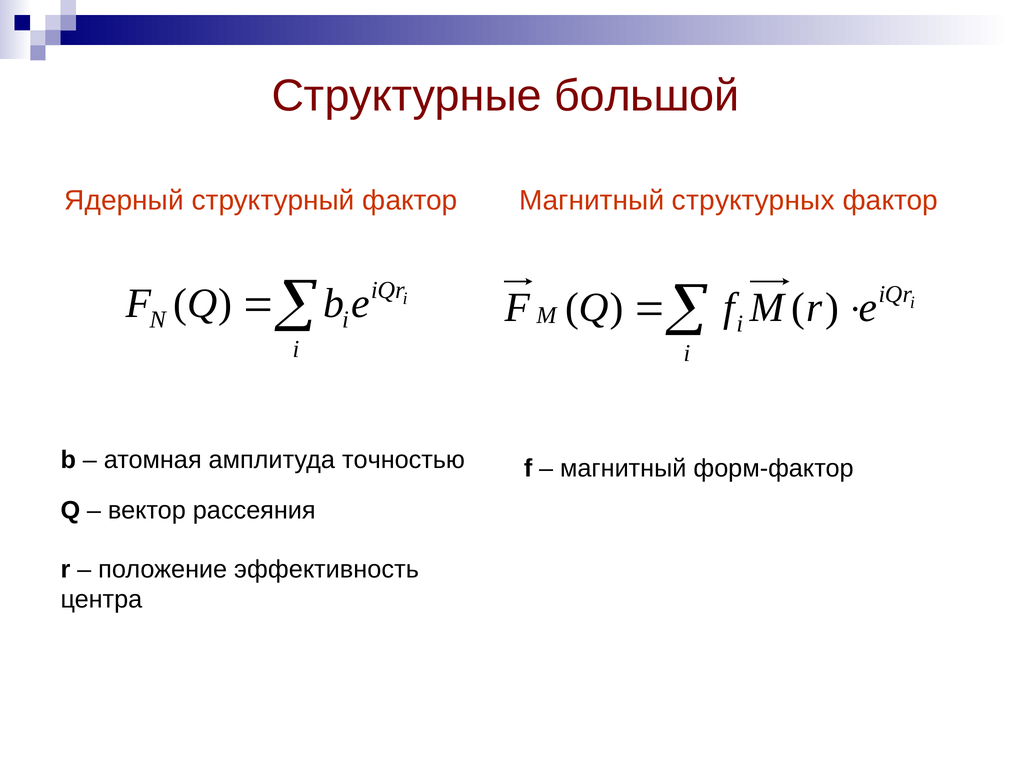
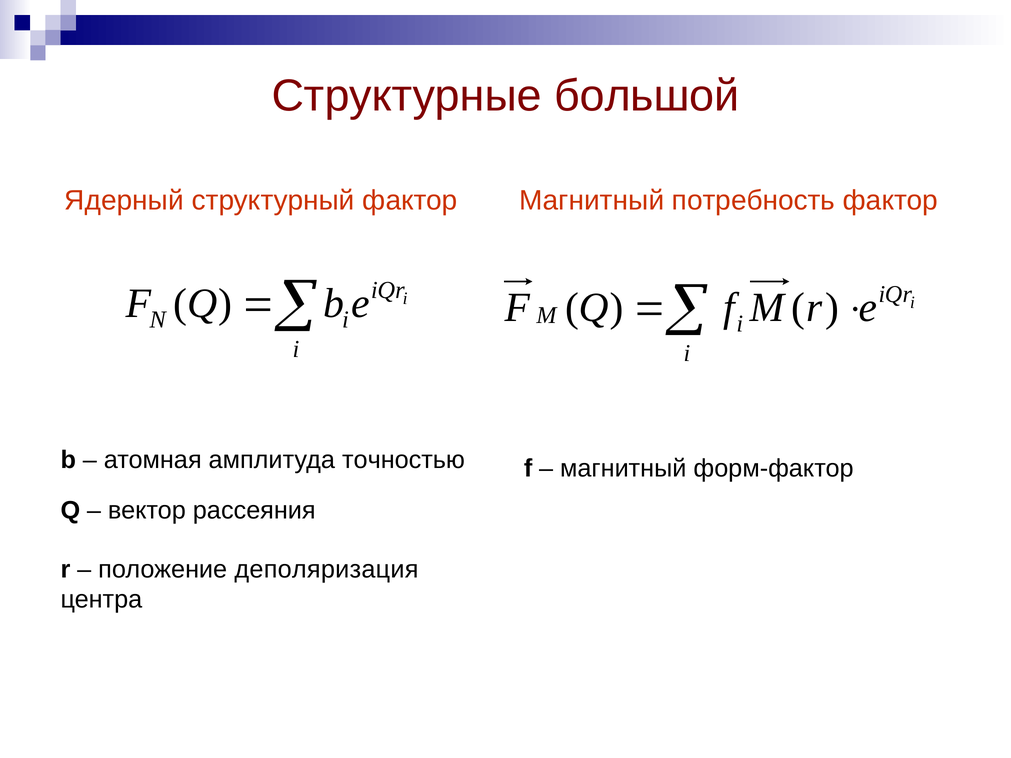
структурных: структурных -> потребность (753, 201)
эффективность: эффективность -> деполяризация (326, 569)
